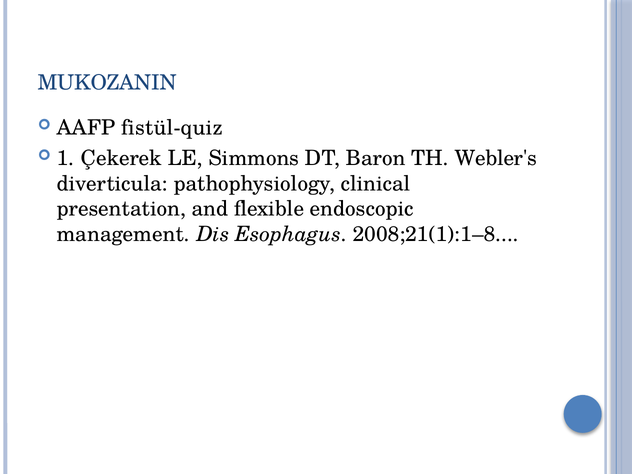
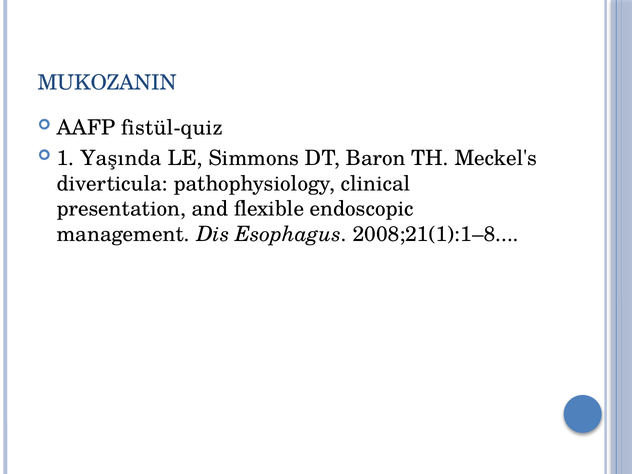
Çekerek: Çekerek -> Yaşında (121, 158)
Webler's: Webler's -> Meckel's (496, 158)
